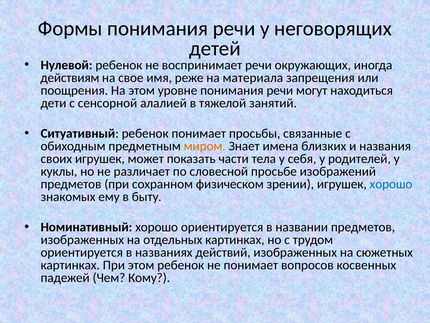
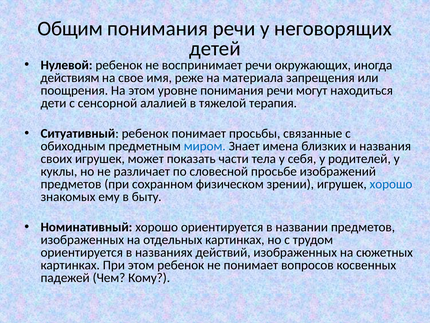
Формы: Формы -> Общим (70, 28)
занятий: занятий -> терапия (273, 103)
миром colour: orange -> blue (205, 146)
